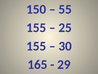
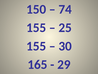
55: 55 -> 74 (65, 9)
